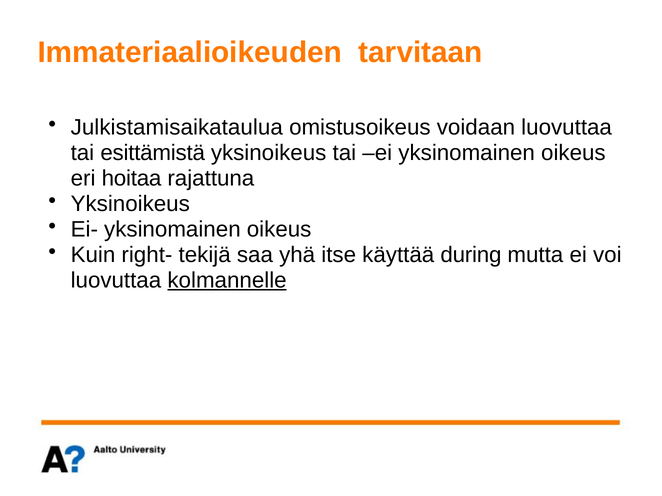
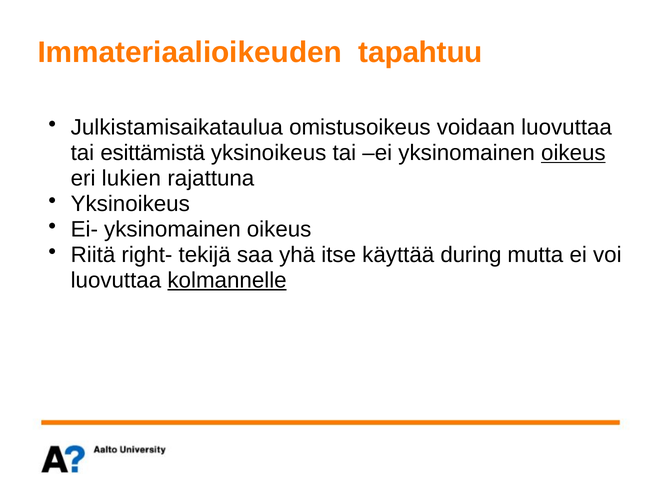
tarvitaan: tarvitaan -> tapahtuu (421, 53)
oikeus underline: none -> present (573, 153)
hoitaa: hoitaa -> lukien (131, 179)
Kuin: Kuin -> Riitä (93, 255)
